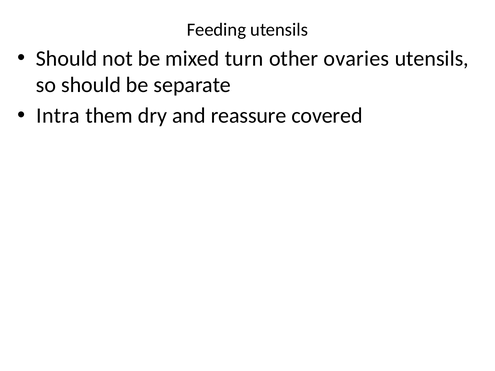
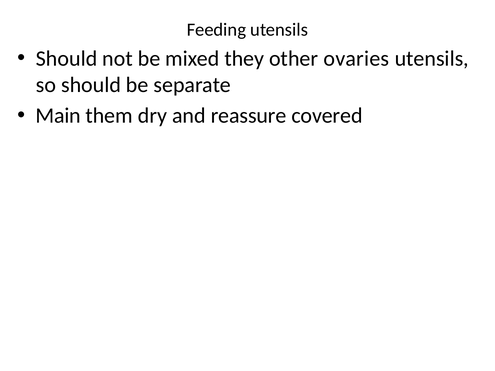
turn: turn -> they (244, 58)
Intra: Intra -> Main (58, 116)
